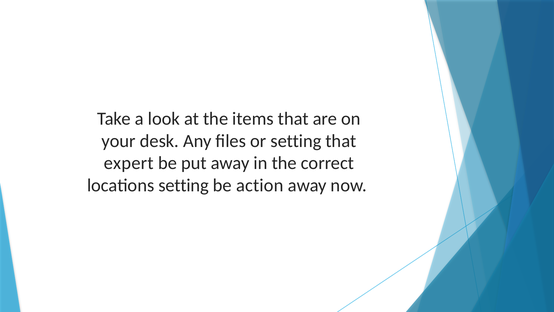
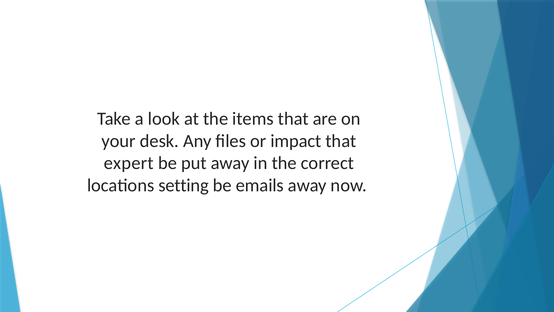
or setting: setting -> impact (296, 141)
action: action -> emails (260, 185)
